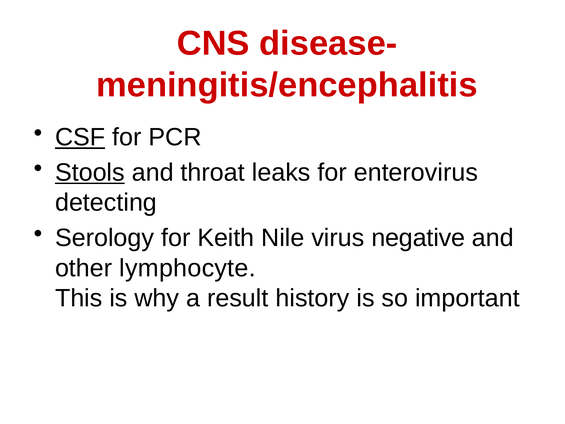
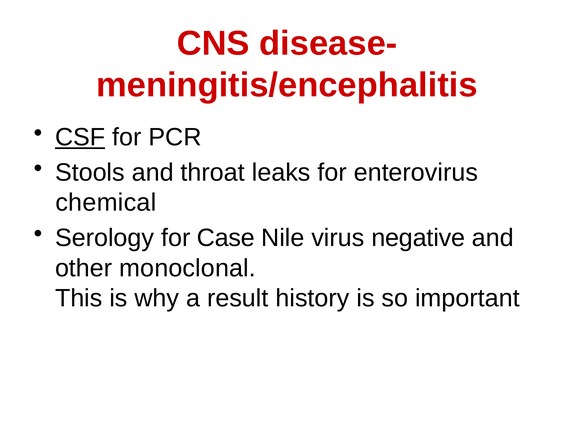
Stools underline: present -> none (90, 172)
detecting: detecting -> chemical (106, 203)
Keith: Keith -> Case (226, 238)
lymphocyte: lymphocyte -> monoclonal (188, 268)
